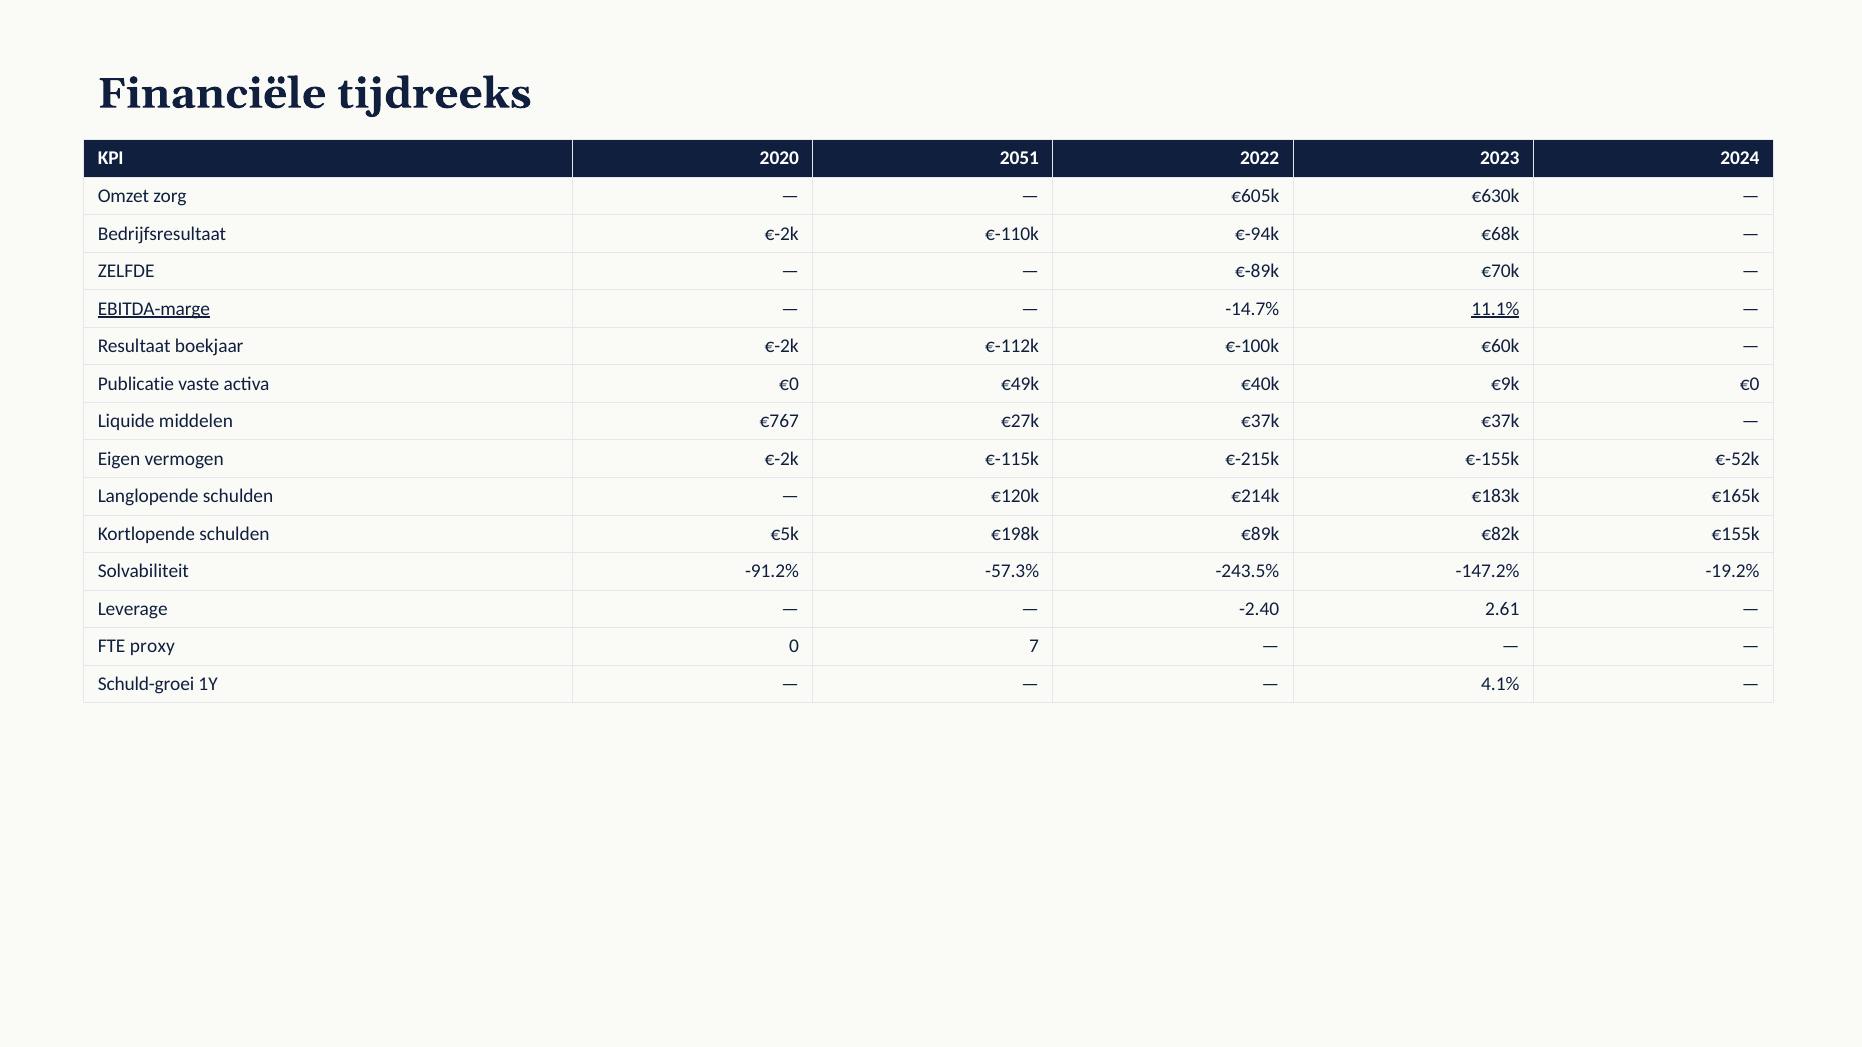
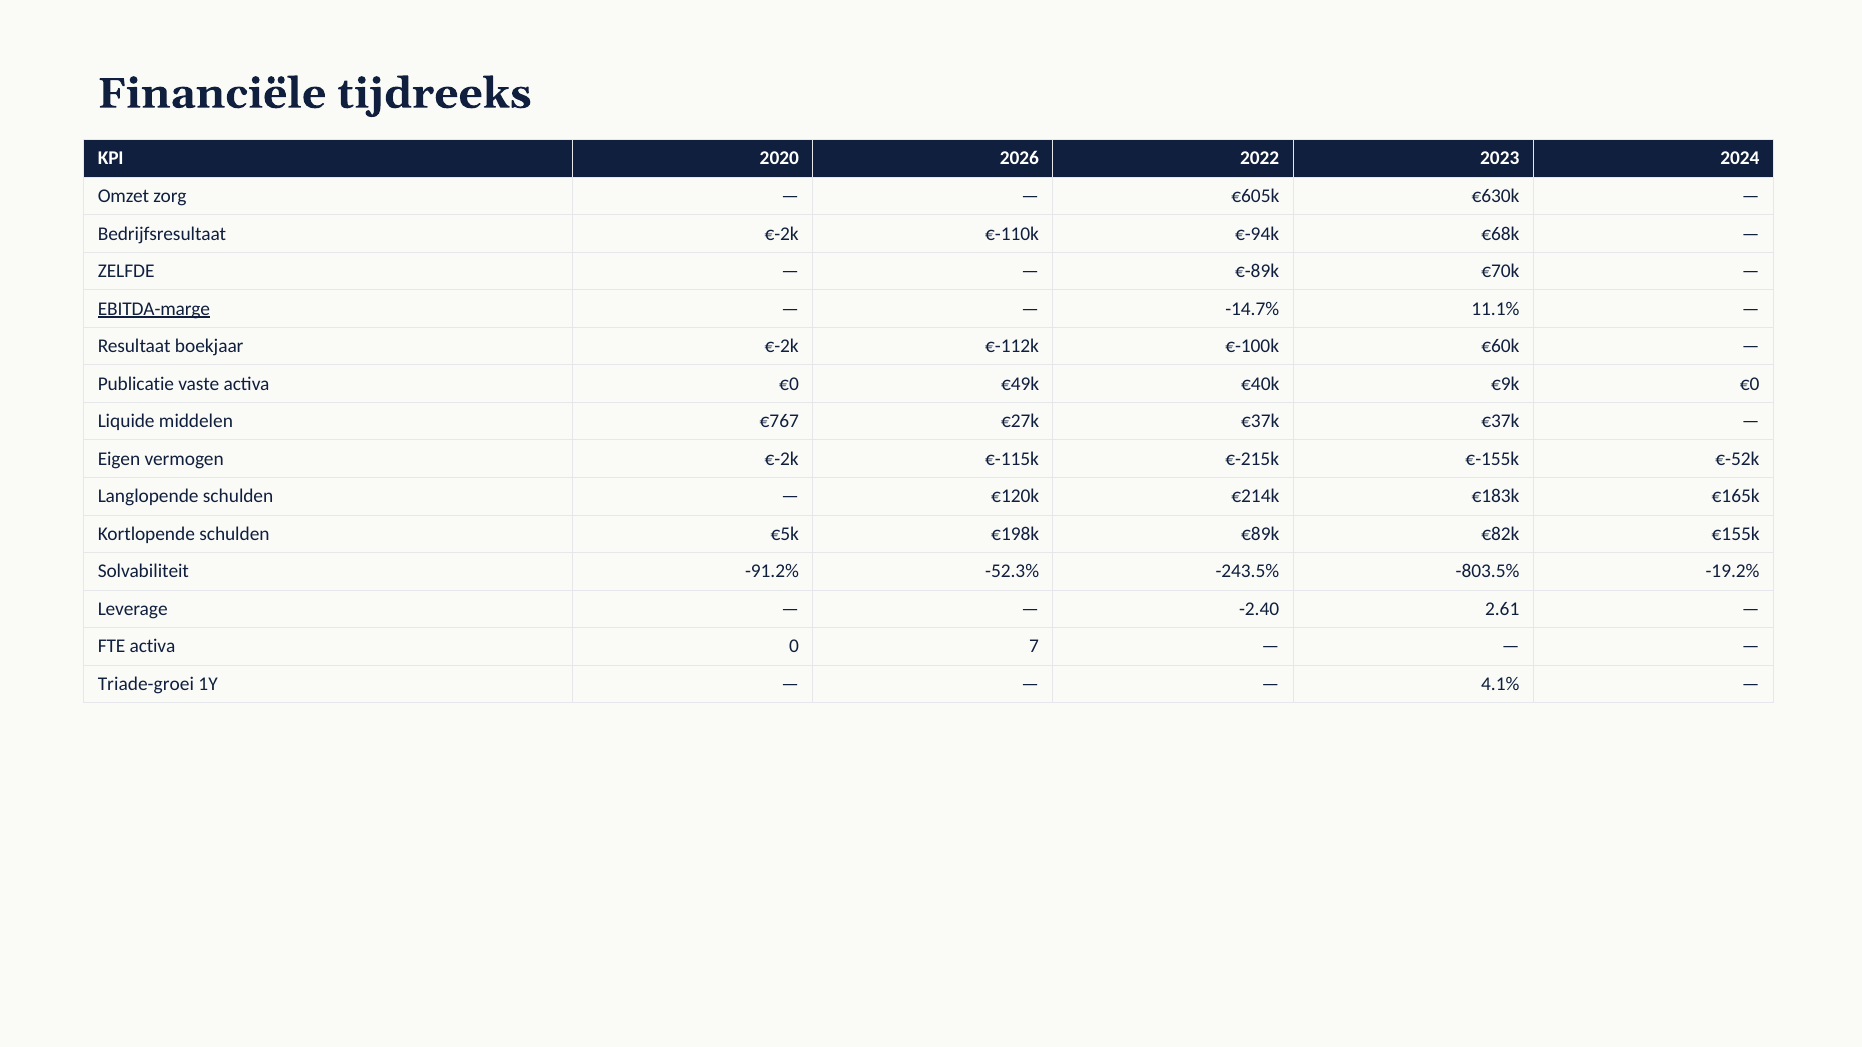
2051: 2051 -> 2026 (1019, 159)
11.1% underline: present -> none (1495, 309)
-57.3%: -57.3% -> -52.3% (1012, 572)
-147.2%: -147.2% -> -803.5% (1488, 572)
FTE proxy: proxy -> activa (153, 647)
Schuld-groei: Schuld-groei -> Triade-groei (146, 684)
